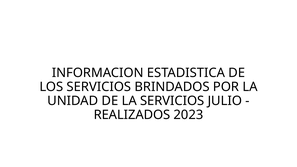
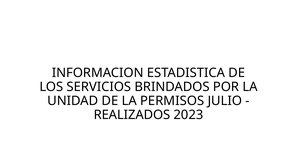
LA SERVICIOS: SERVICIOS -> PERMISOS (172, 101)
